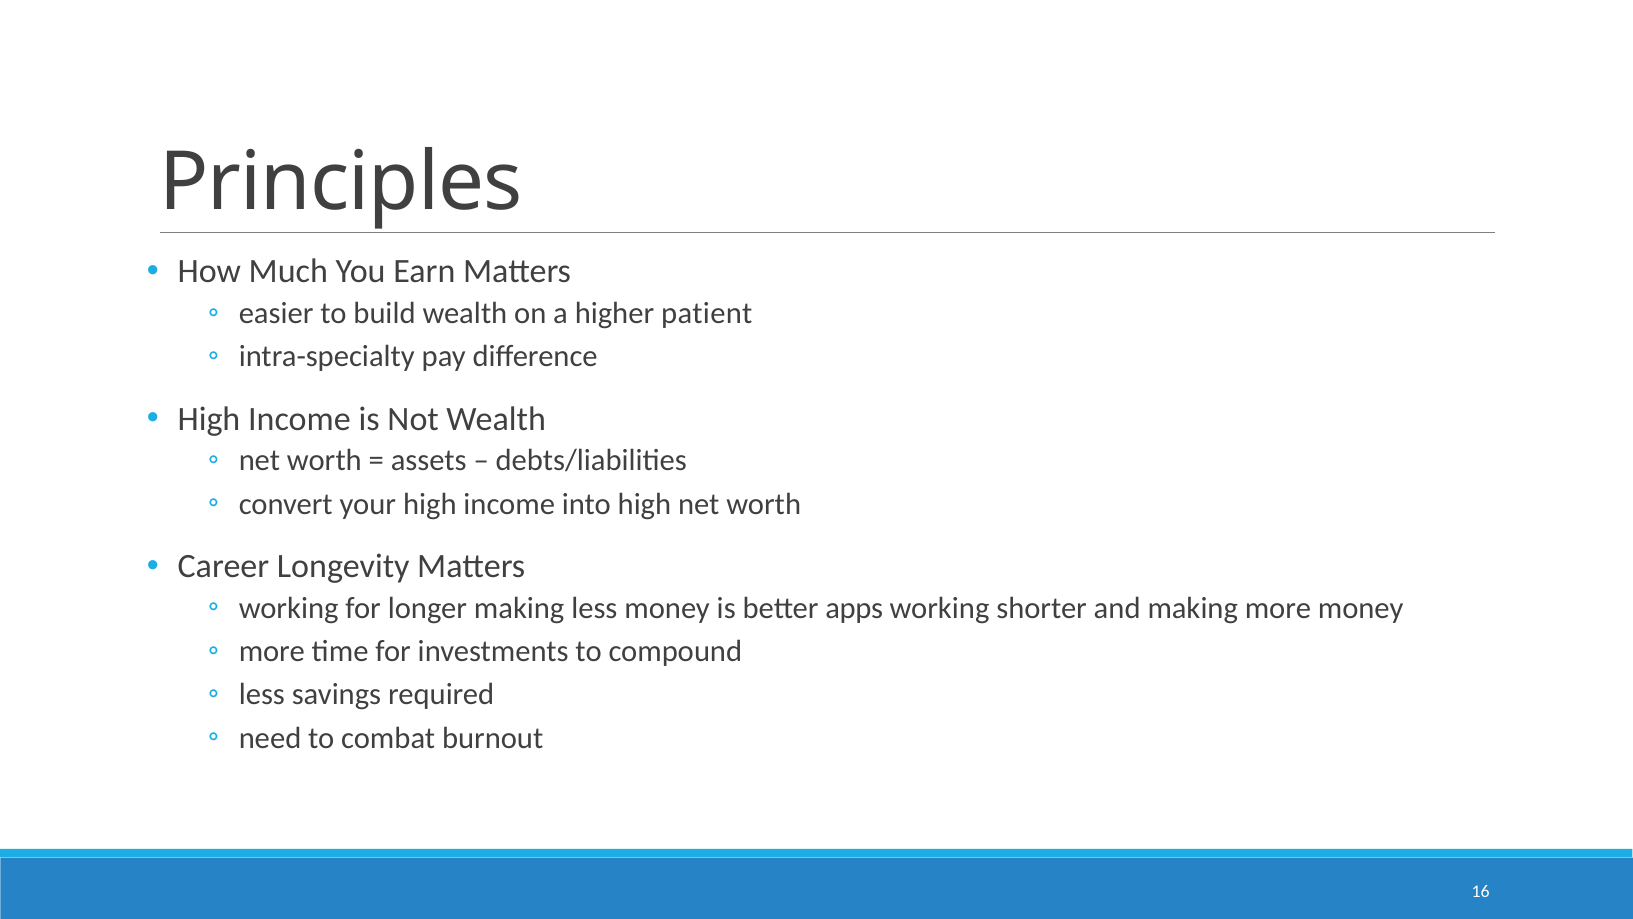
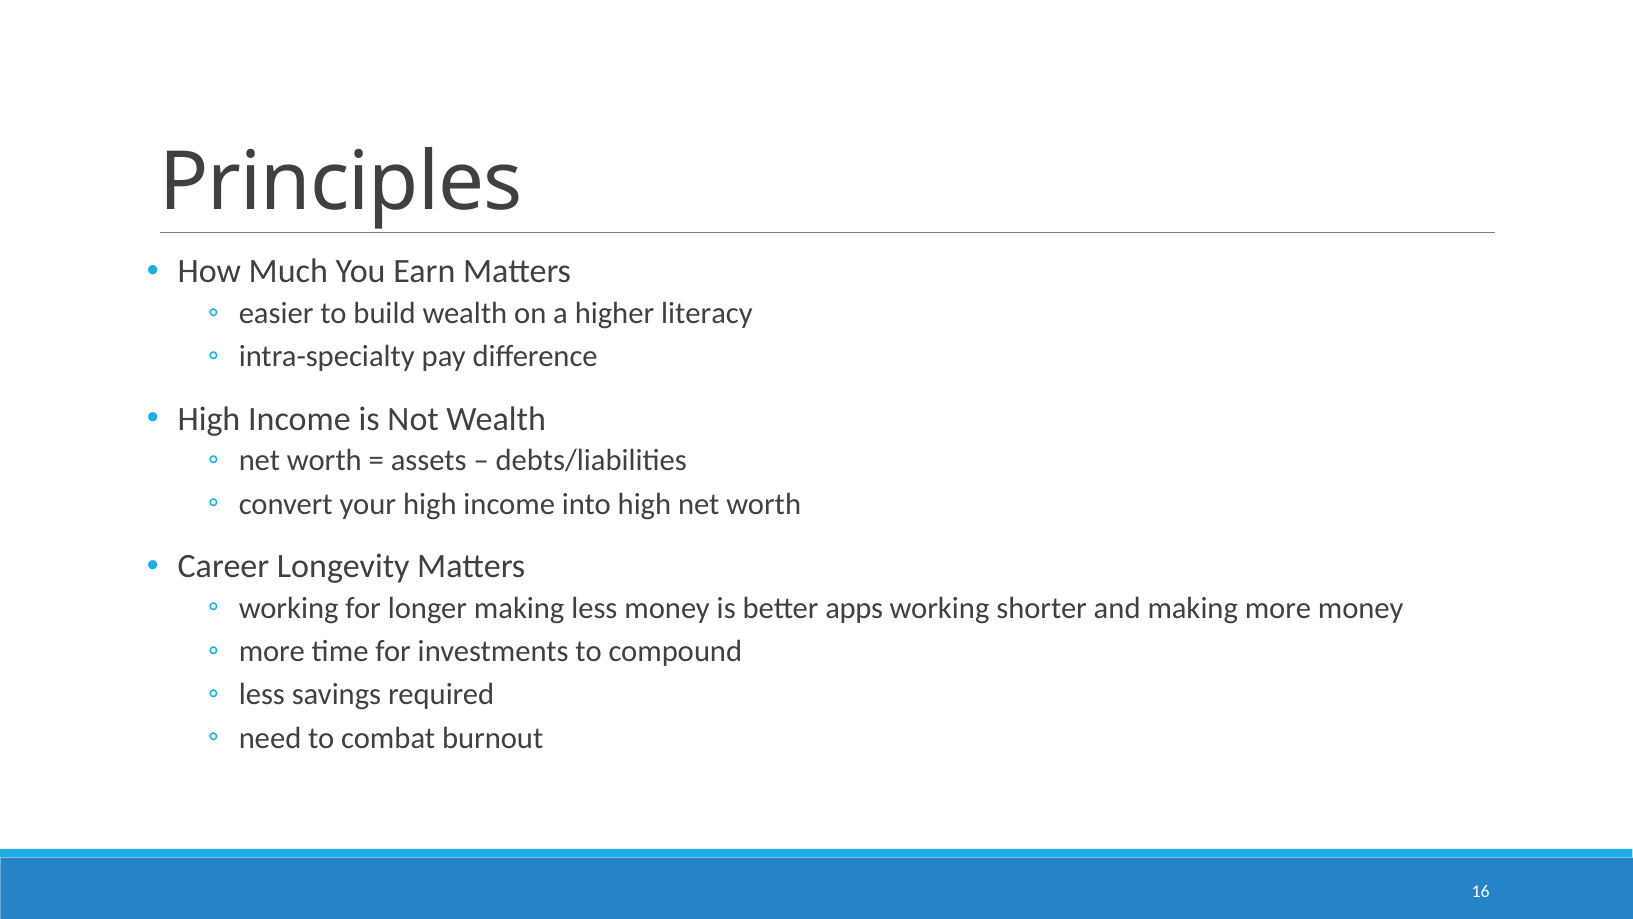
patient: patient -> literacy (707, 313)
